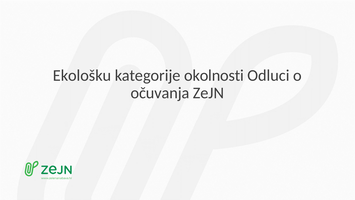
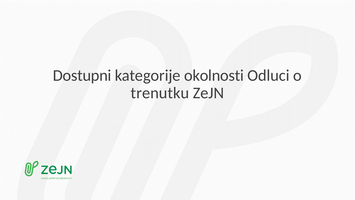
Ekološku: Ekološku -> Dostupni (82, 75)
očuvanja: očuvanja -> trenutku (160, 93)
